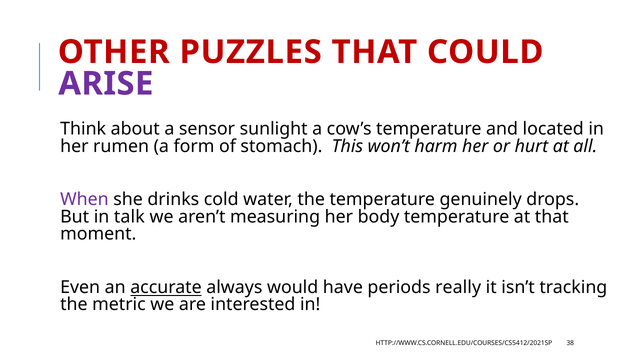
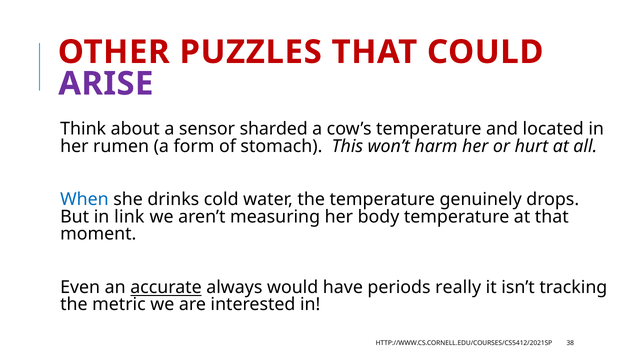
sunlight: sunlight -> sharded (274, 129)
When colour: purple -> blue (84, 199)
talk: talk -> link (129, 216)
